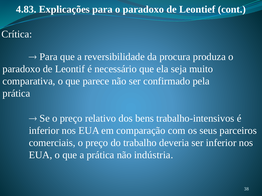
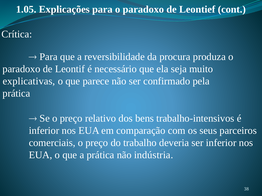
4.83: 4.83 -> 1.05 (26, 9)
comparativa: comparativa -> explicativas (29, 81)
